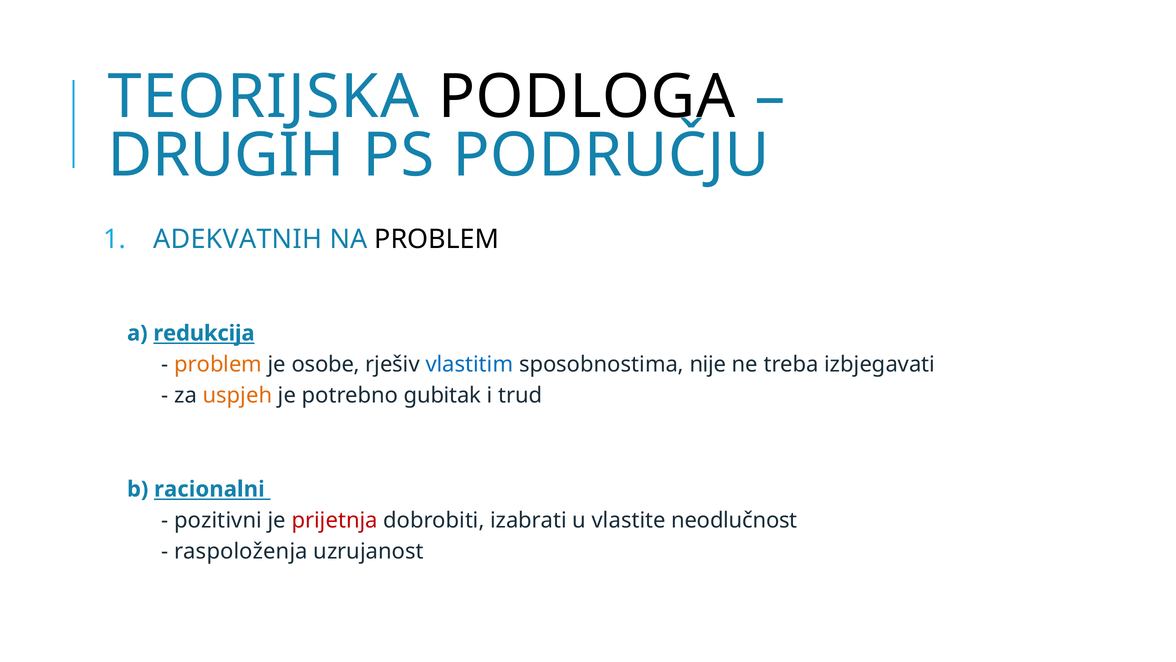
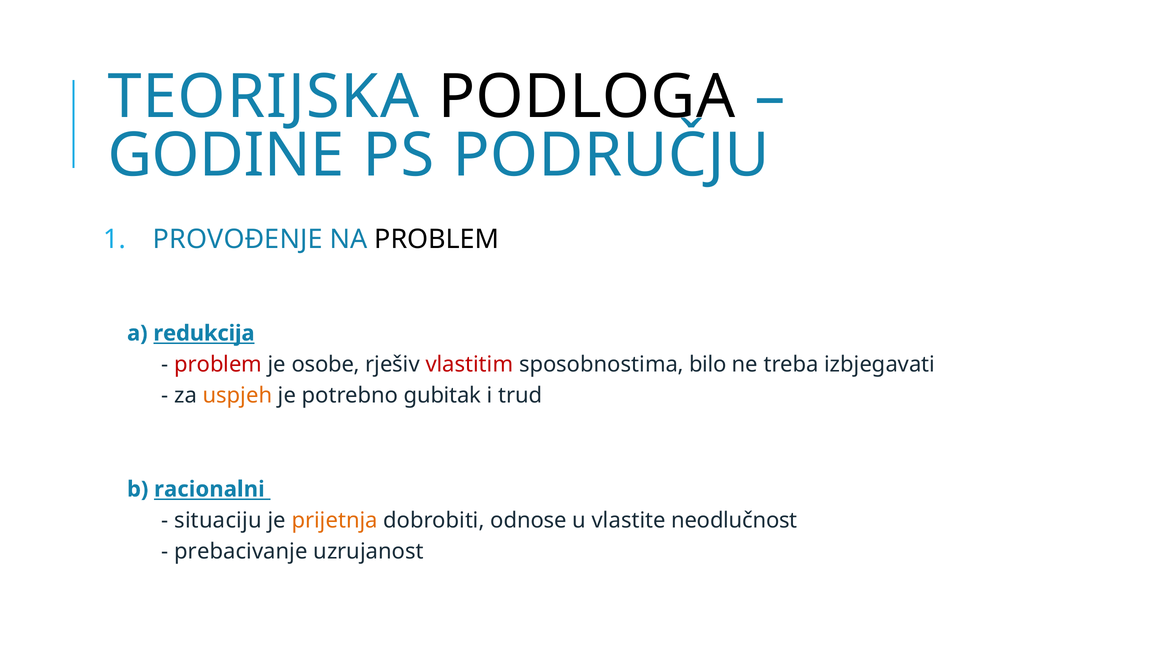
DRUGIH: DRUGIH -> GODINE (226, 156)
ADEKVATNIH: ADEKVATNIH -> PROVOĐENJE (238, 239)
problem colour: orange -> red (218, 364)
vlastitim colour: blue -> red (469, 364)
nije: nije -> bilo (708, 364)
pozitivni: pozitivni -> situaciju (218, 520)
prijetnja colour: red -> orange (335, 520)
izabrati: izabrati -> odnose (529, 520)
raspoloženja: raspoloženja -> prebacivanje (241, 551)
